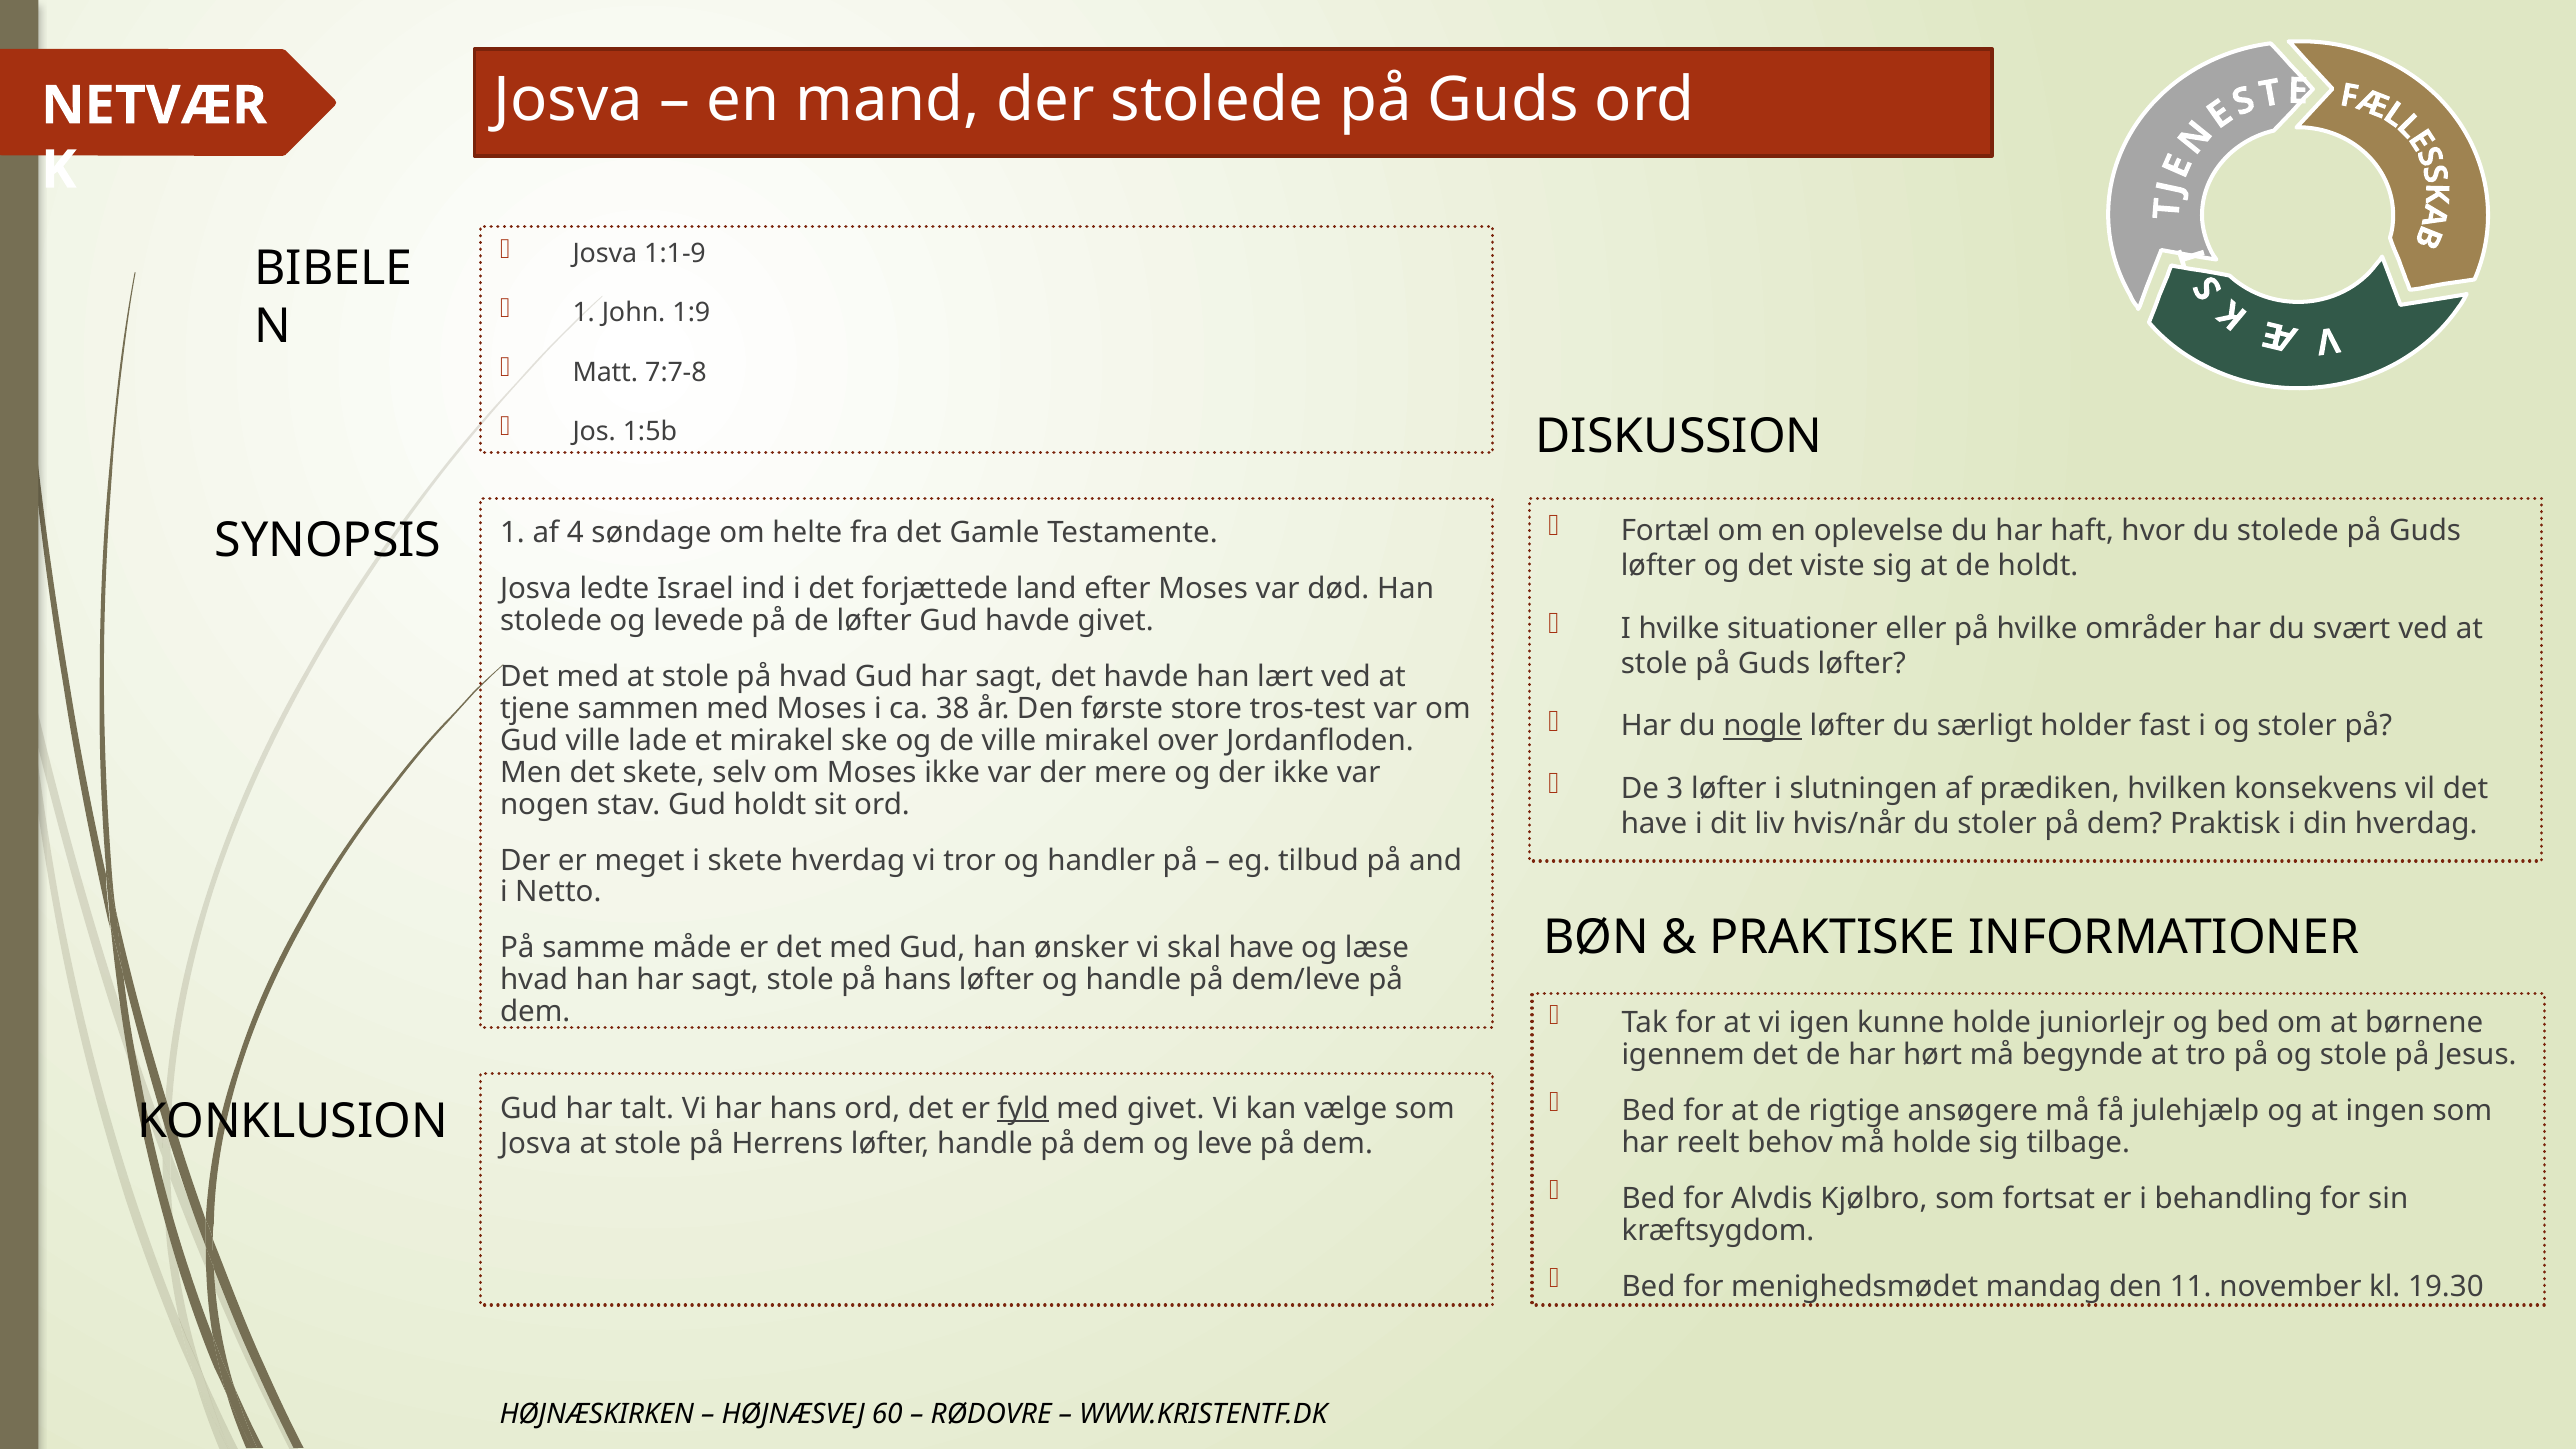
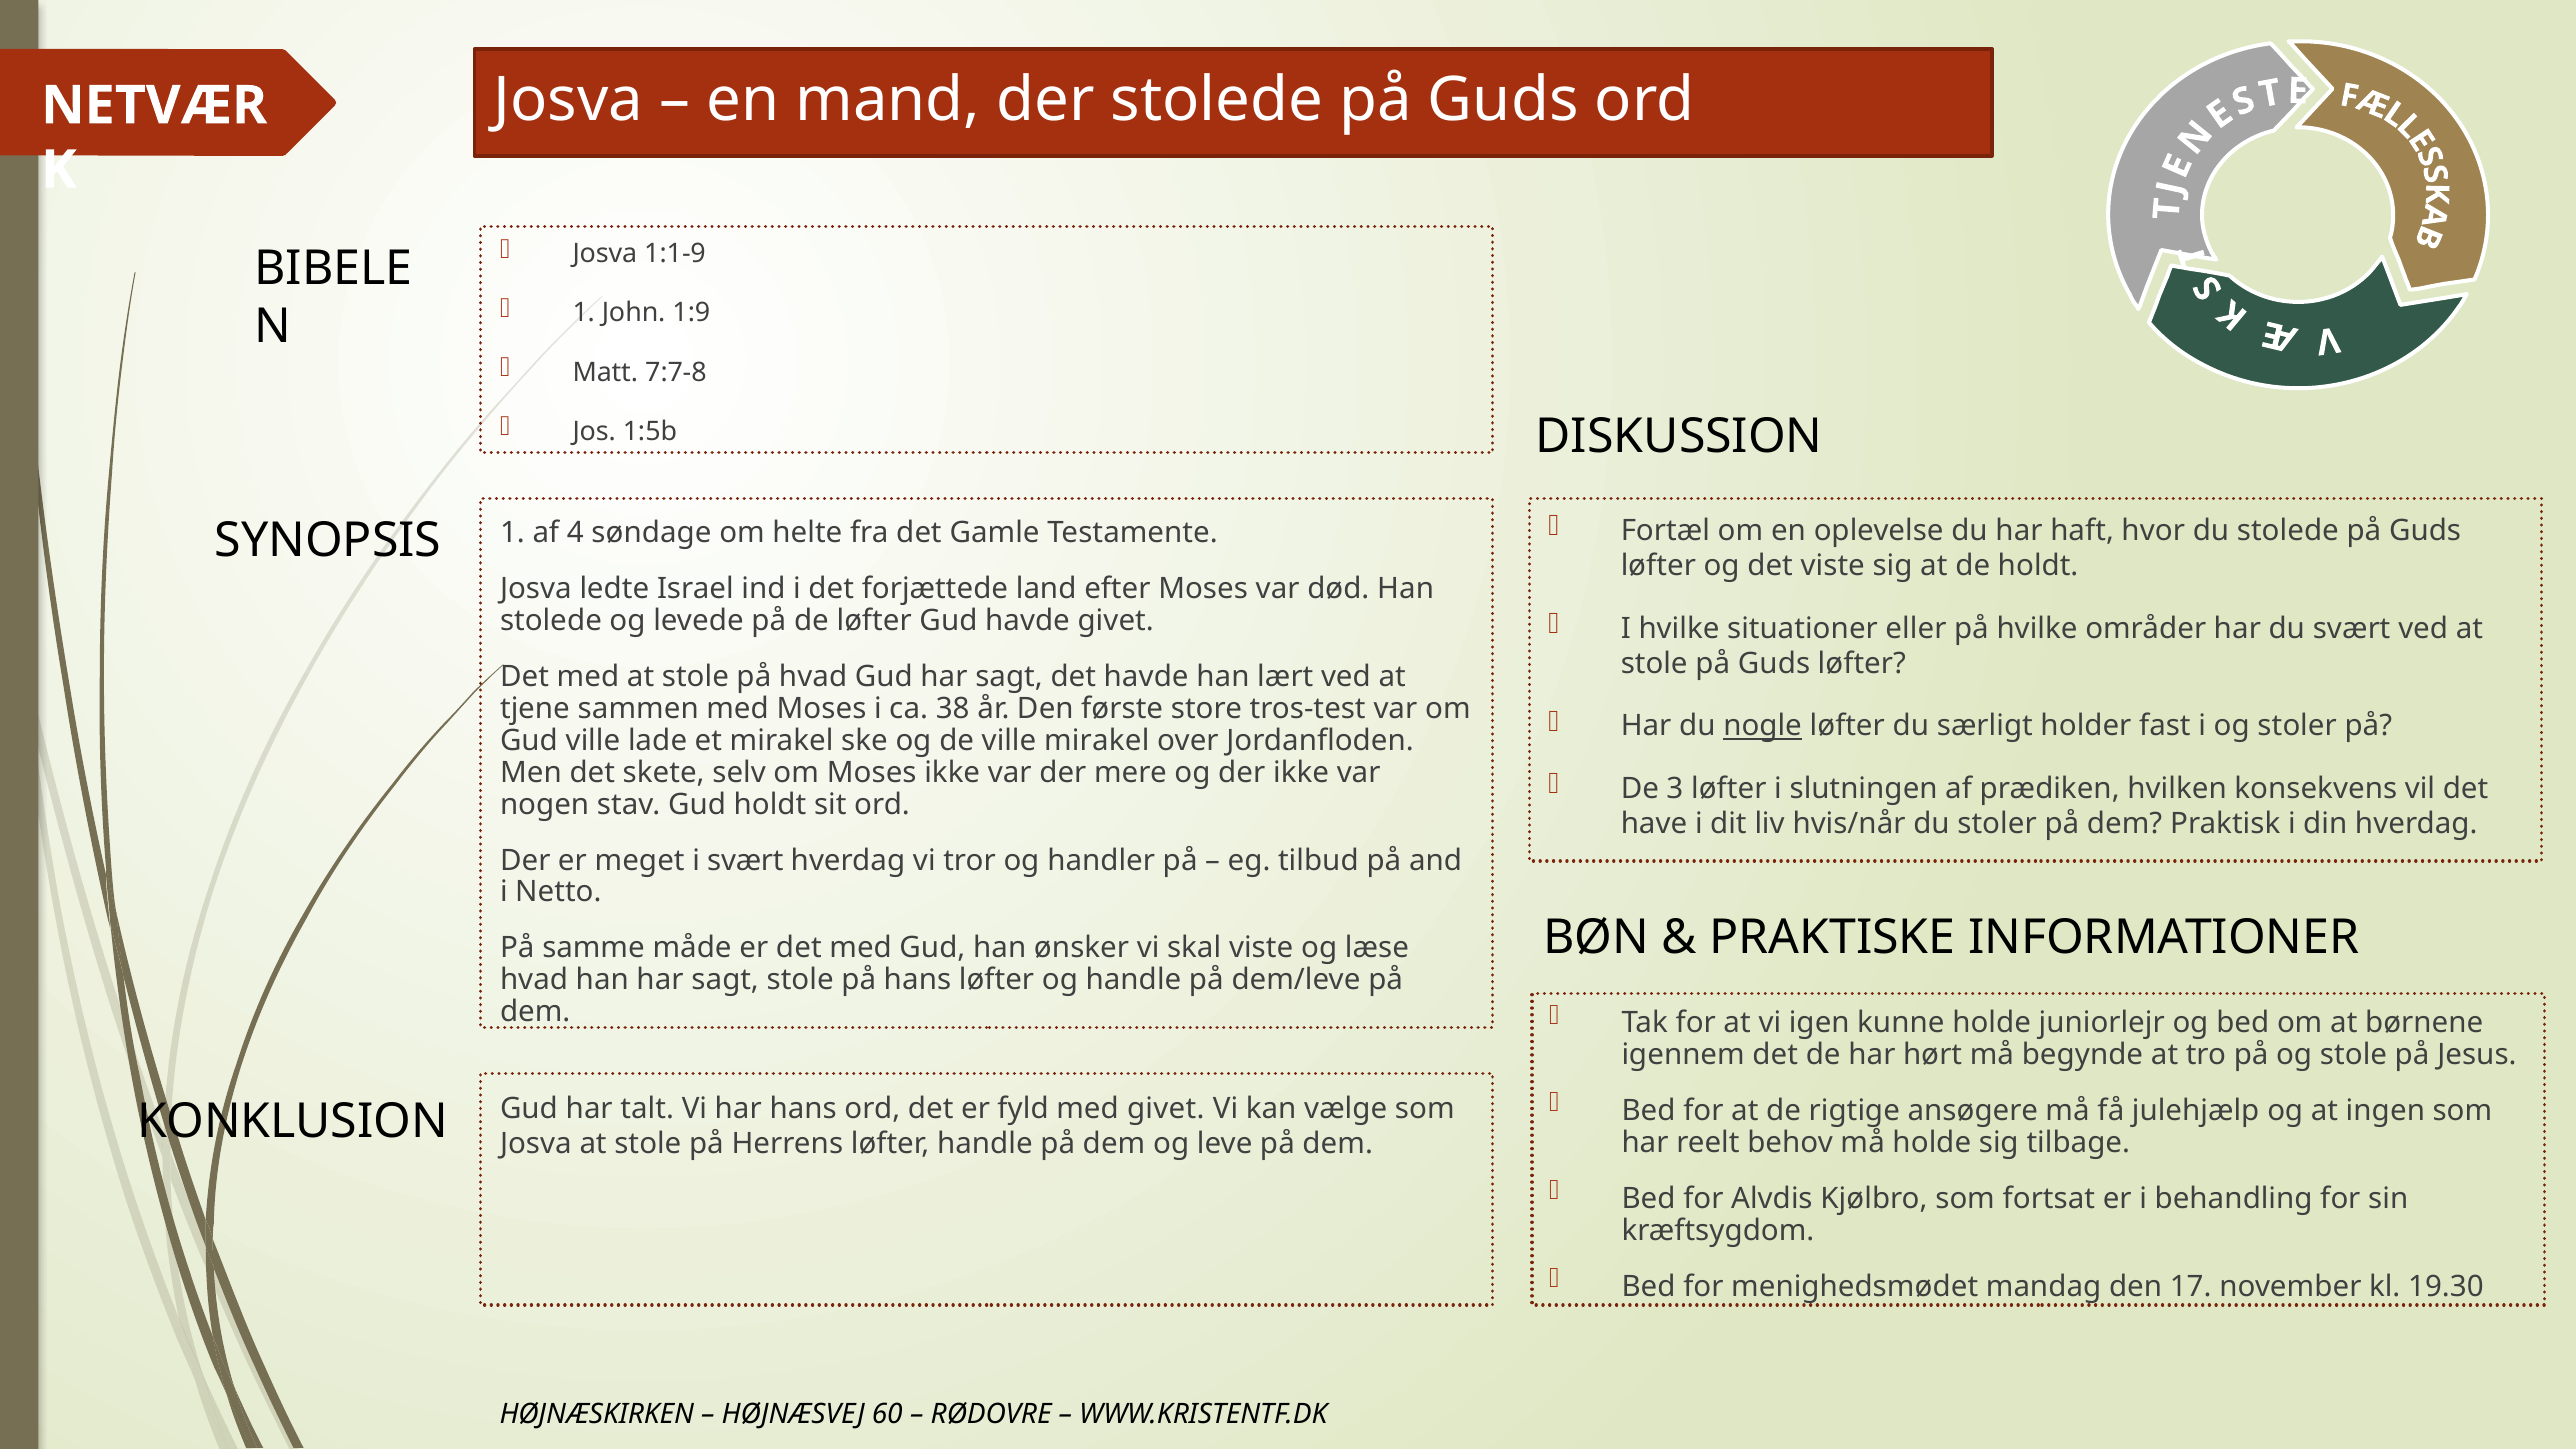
i skete: skete -> svært (745, 860)
skal have: have -> viste (1261, 948)
fyld underline: present -> none (1023, 1109)
11: 11 -> 17 (2191, 1287)
